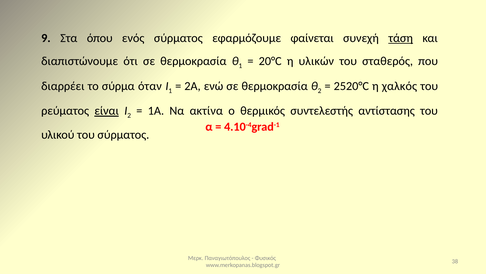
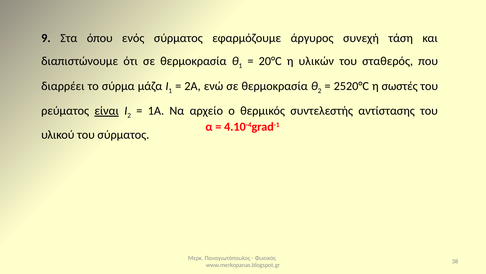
φαίνεται: φαίνεται -> άργυρος (312, 38)
τάση underline: present -> none (401, 38)
όταν: όταν -> μάζα (150, 86)
χαλκός: χαλκός -> σωστές (400, 86)
ακτίνα: ακτίνα -> αρχείο (206, 111)
